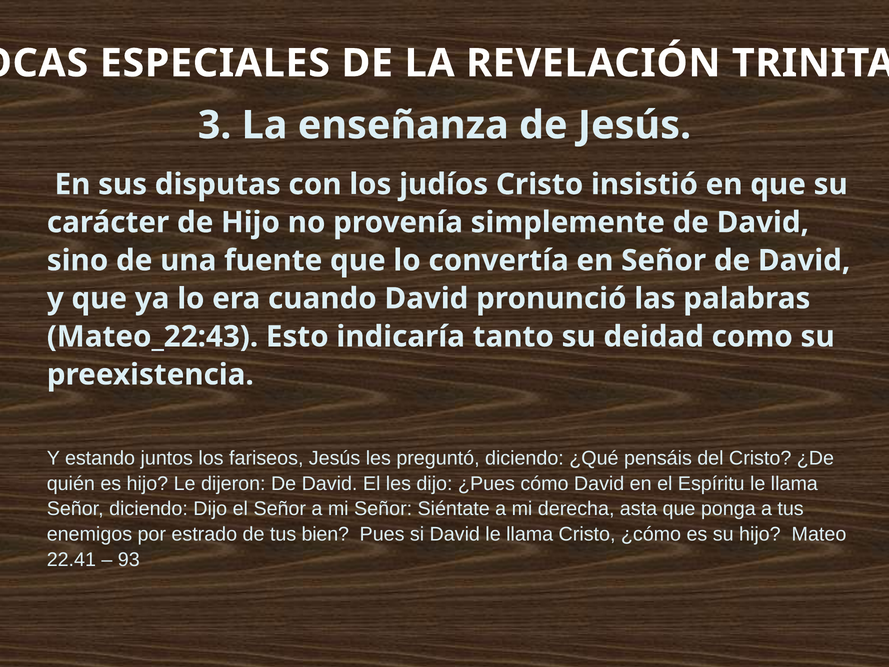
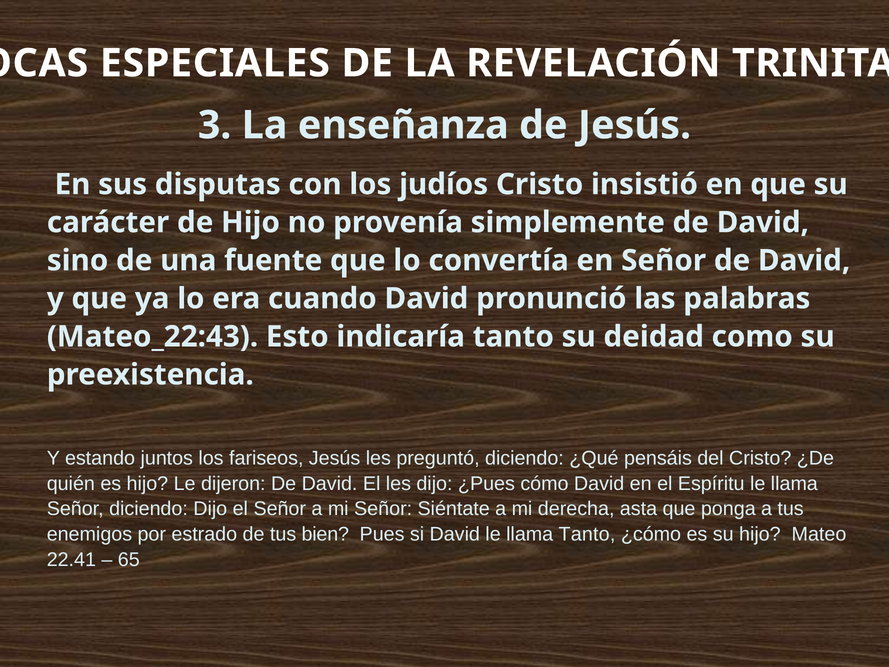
llama Cristo: Cristo -> Tanto (587, 534)
93: 93 -> 65 (129, 559)
